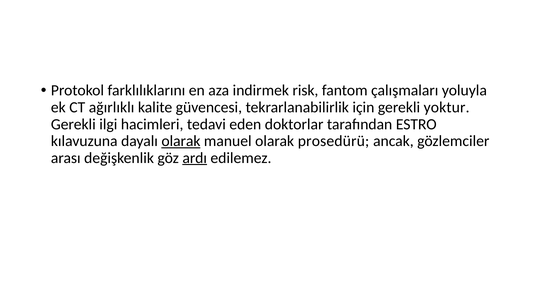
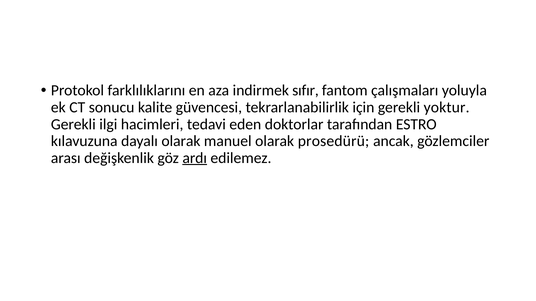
risk: risk -> sıfır (305, 91)
ağırlıklı: ağırlıklı -> sonucu (112, 108)
olarak underline: present -> none (181, 141)
